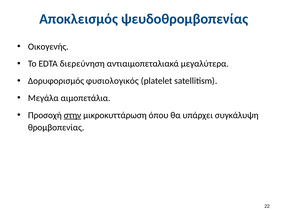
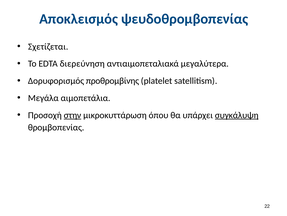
Οικογενής: Οικογενής -> Σχετίζεται (48, 46)
φυσιολογικός: φυσιολογικός -> προθρομβίνης (112, 81)
συγκάλυψη underline: none -> present (237, 115)
